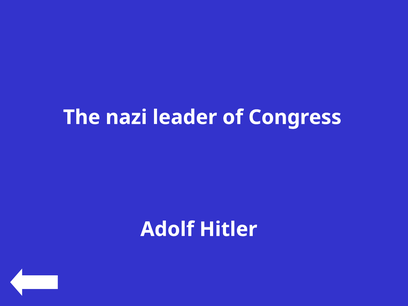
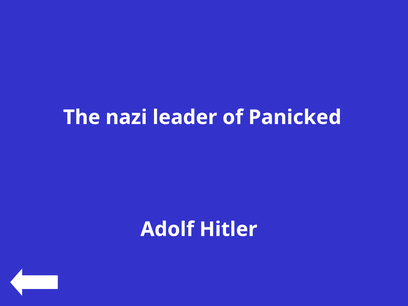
Congress: Congress -> Panicked (295, 117)
